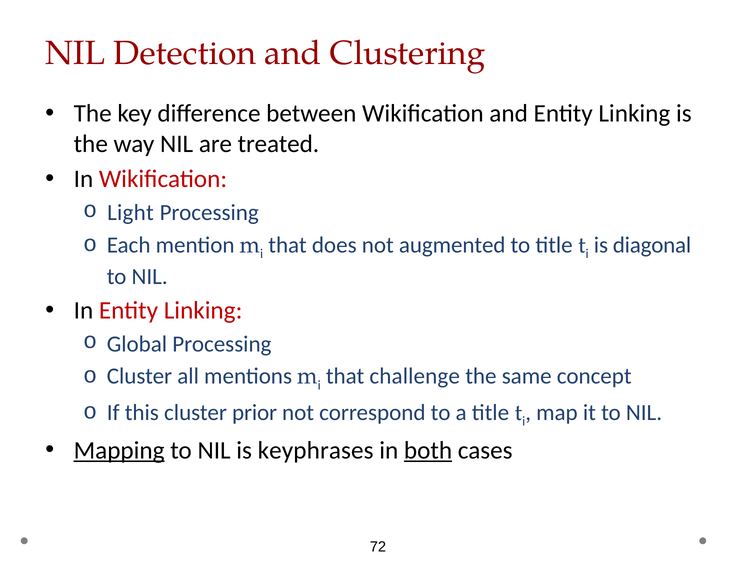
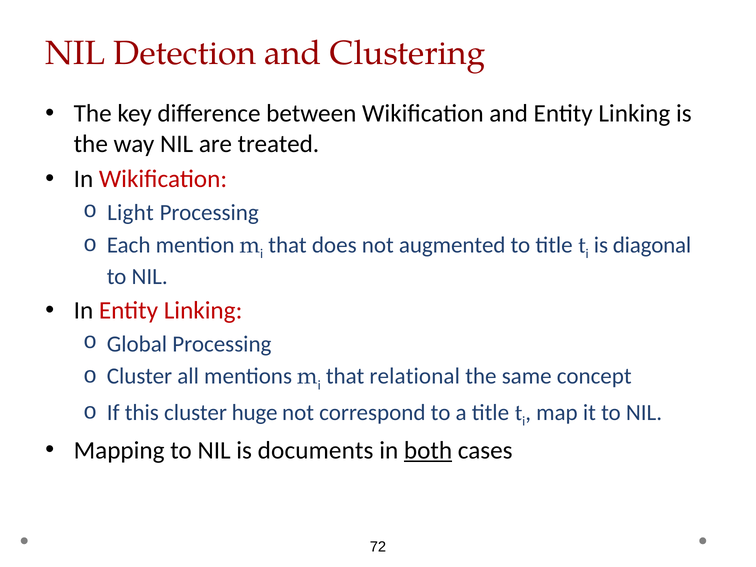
challenge: challenge -> relational (415, 376)
prior: prior -> huge (255, 412)
Mapping underline: present -> none (119, 450)
keyphrases: keyphrases -> documents (316, 450)
